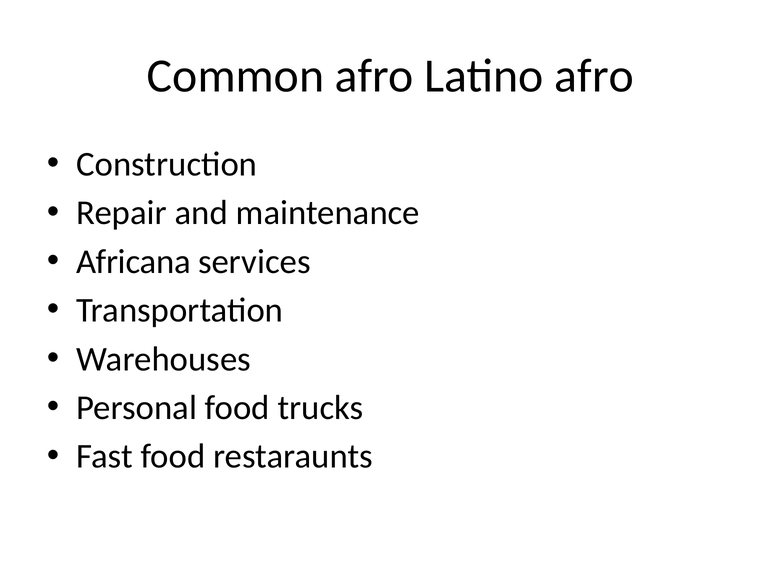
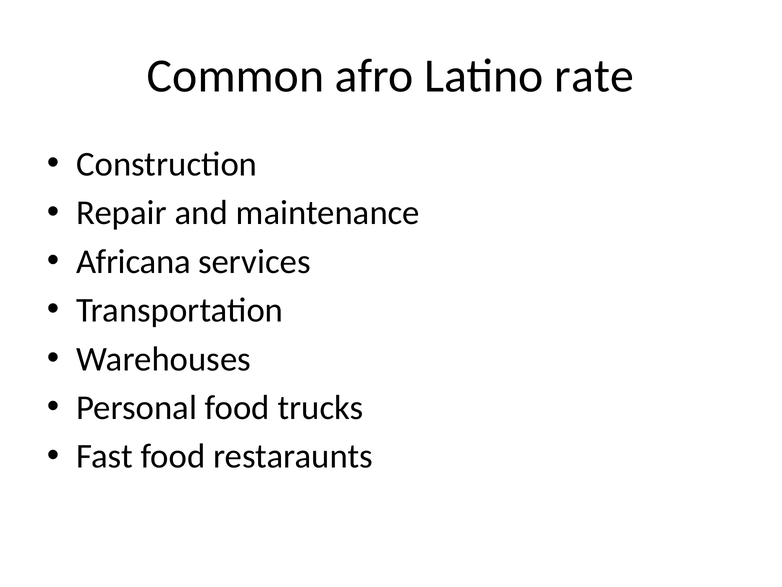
Latino afro: afro -> rate (594, 76)
